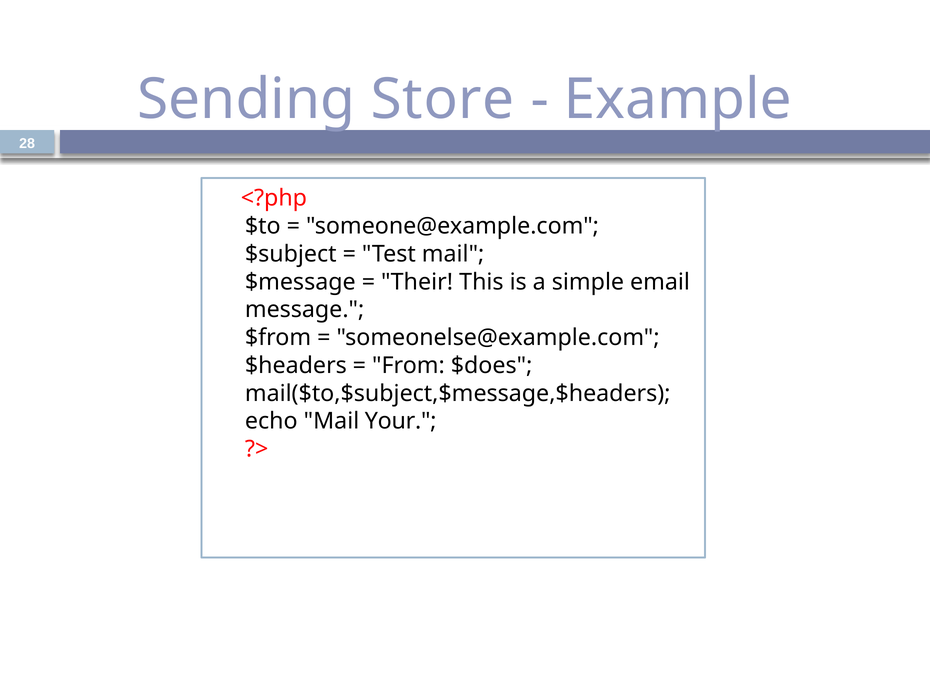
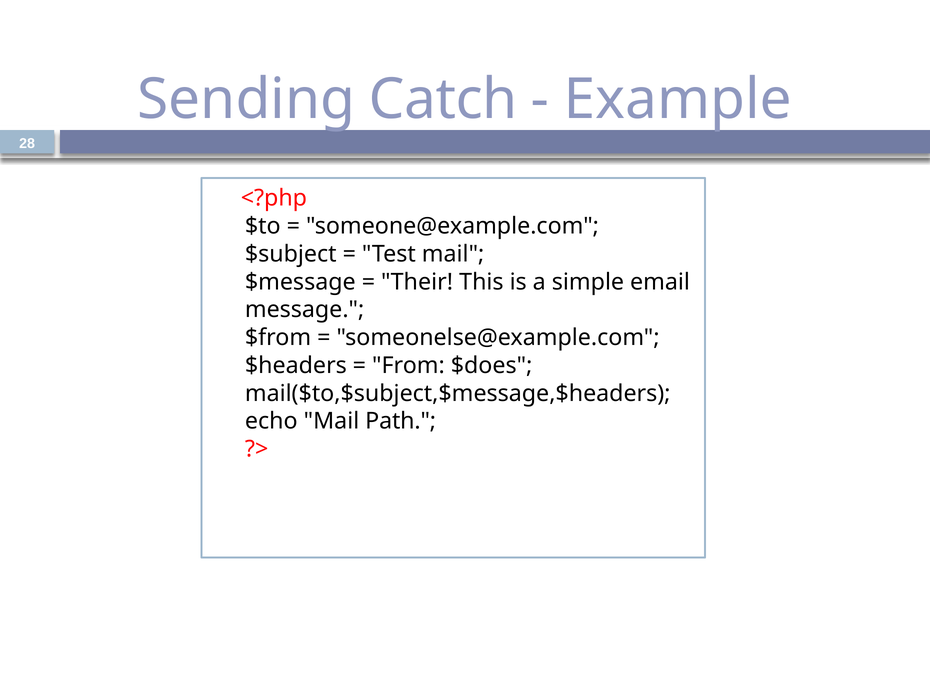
Store: Store -> Catch (443, 100)
Your: Your -> Path (401, 422)
